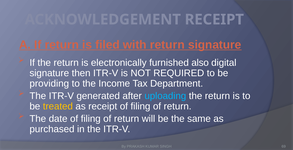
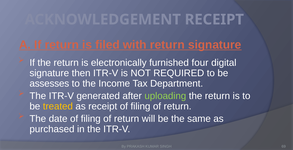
also: also -> four (200, 63)
providing: providing -> assesses (49, 83)
uploading colour: light blue -> light green (165, 96)
